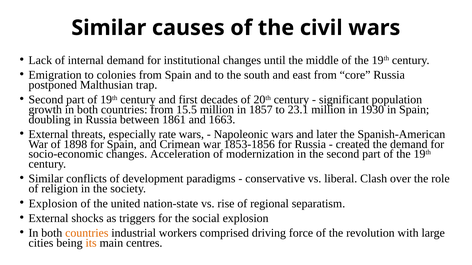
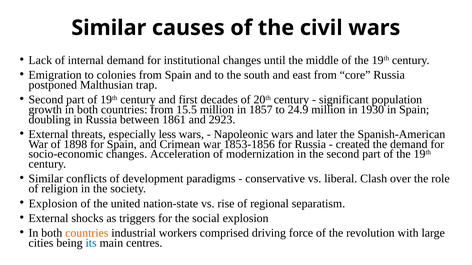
23.1: 23.1 -> 24.9 (298, 110)
1663: 1663 -> 2923 (222, 120)
rate: rate -> less (167, 135)
its colour: orange -> blue (91, 243)
